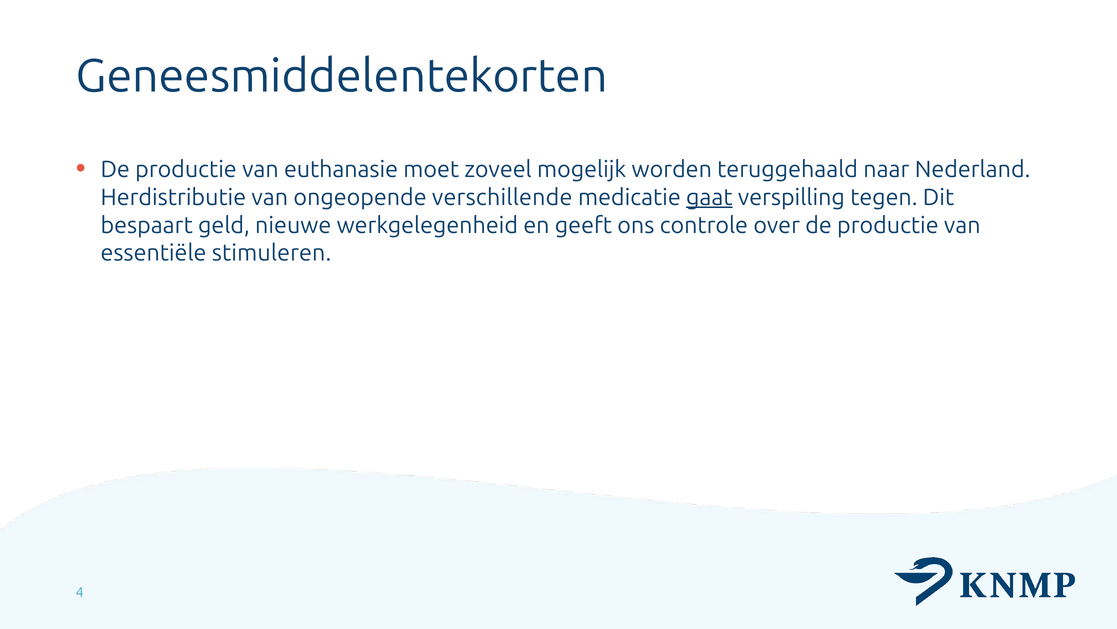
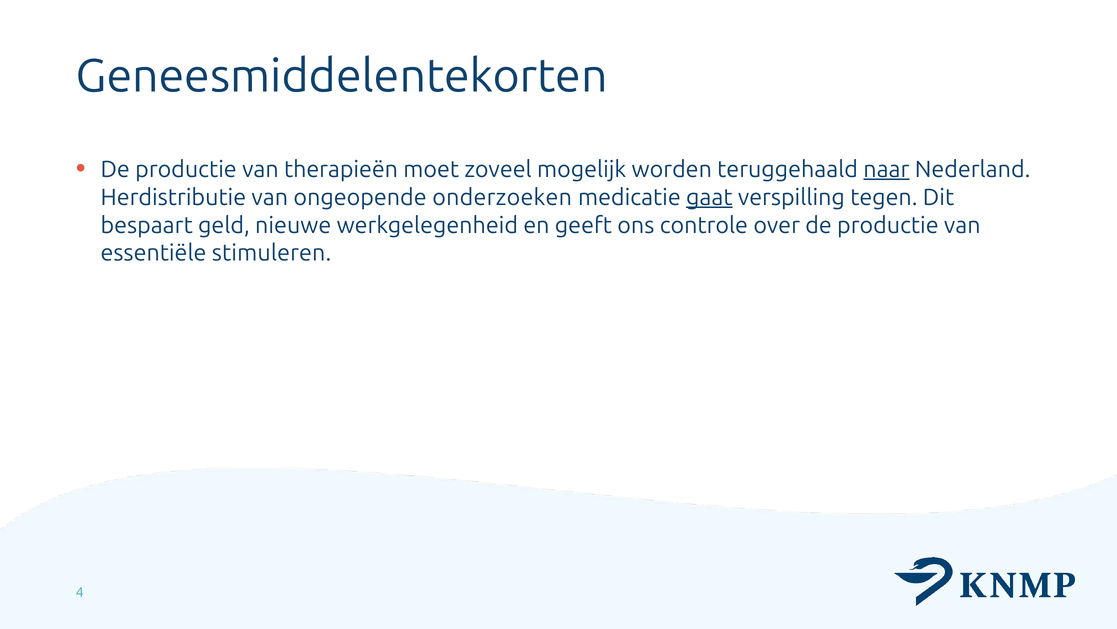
euthanasie: euthanasie -> therapieën (341, 169)
naar underline: none -> present (886, 169)
verschillende: verschillende -> onderzoeken (502, 197)
